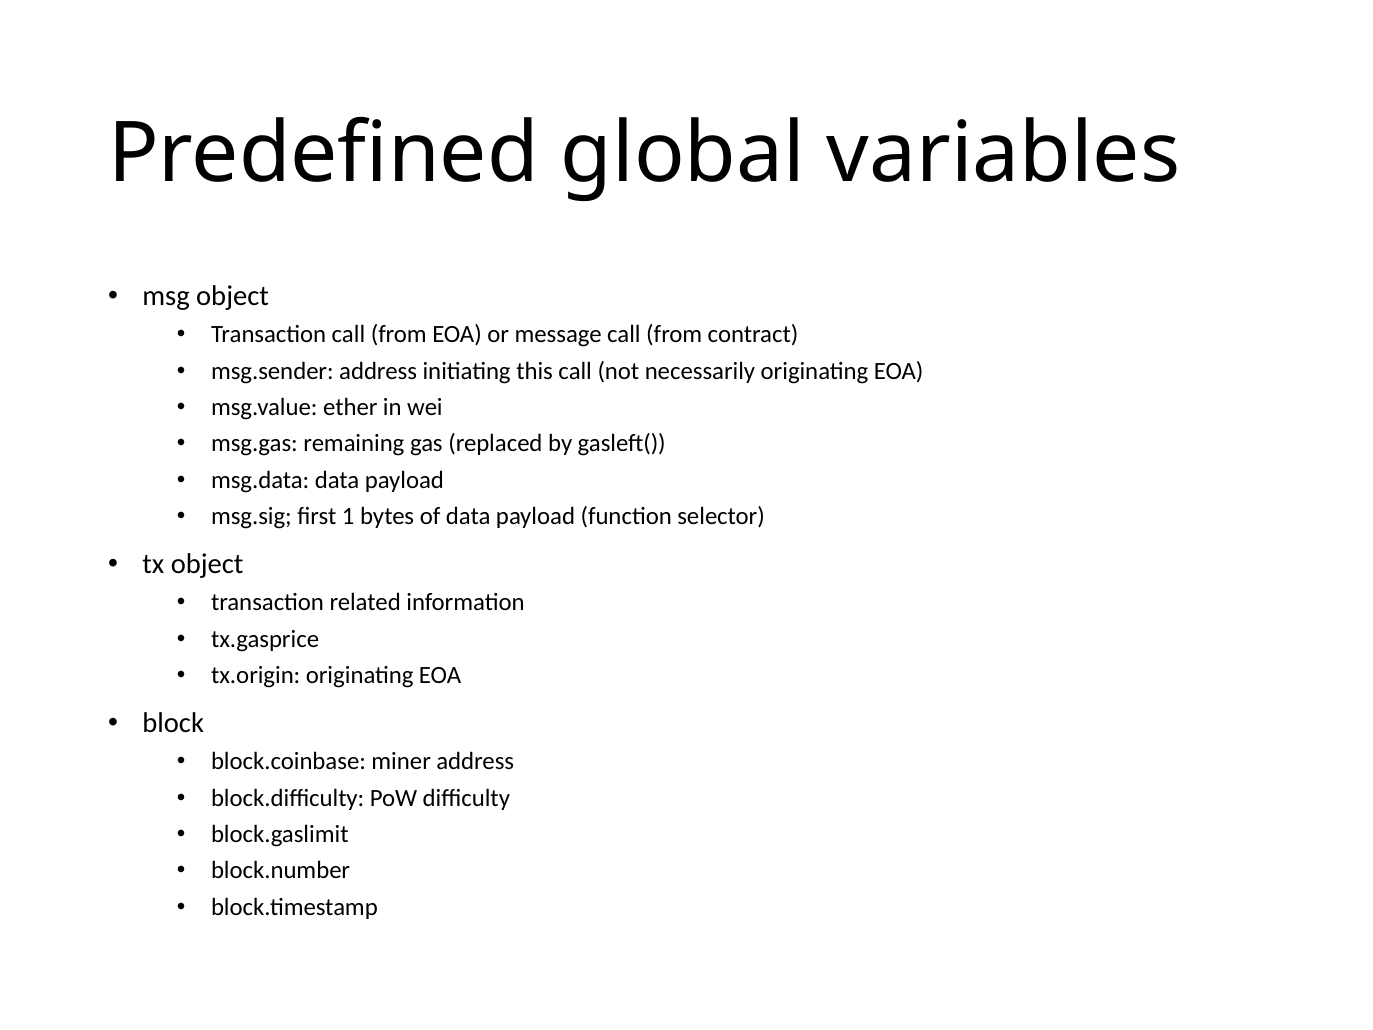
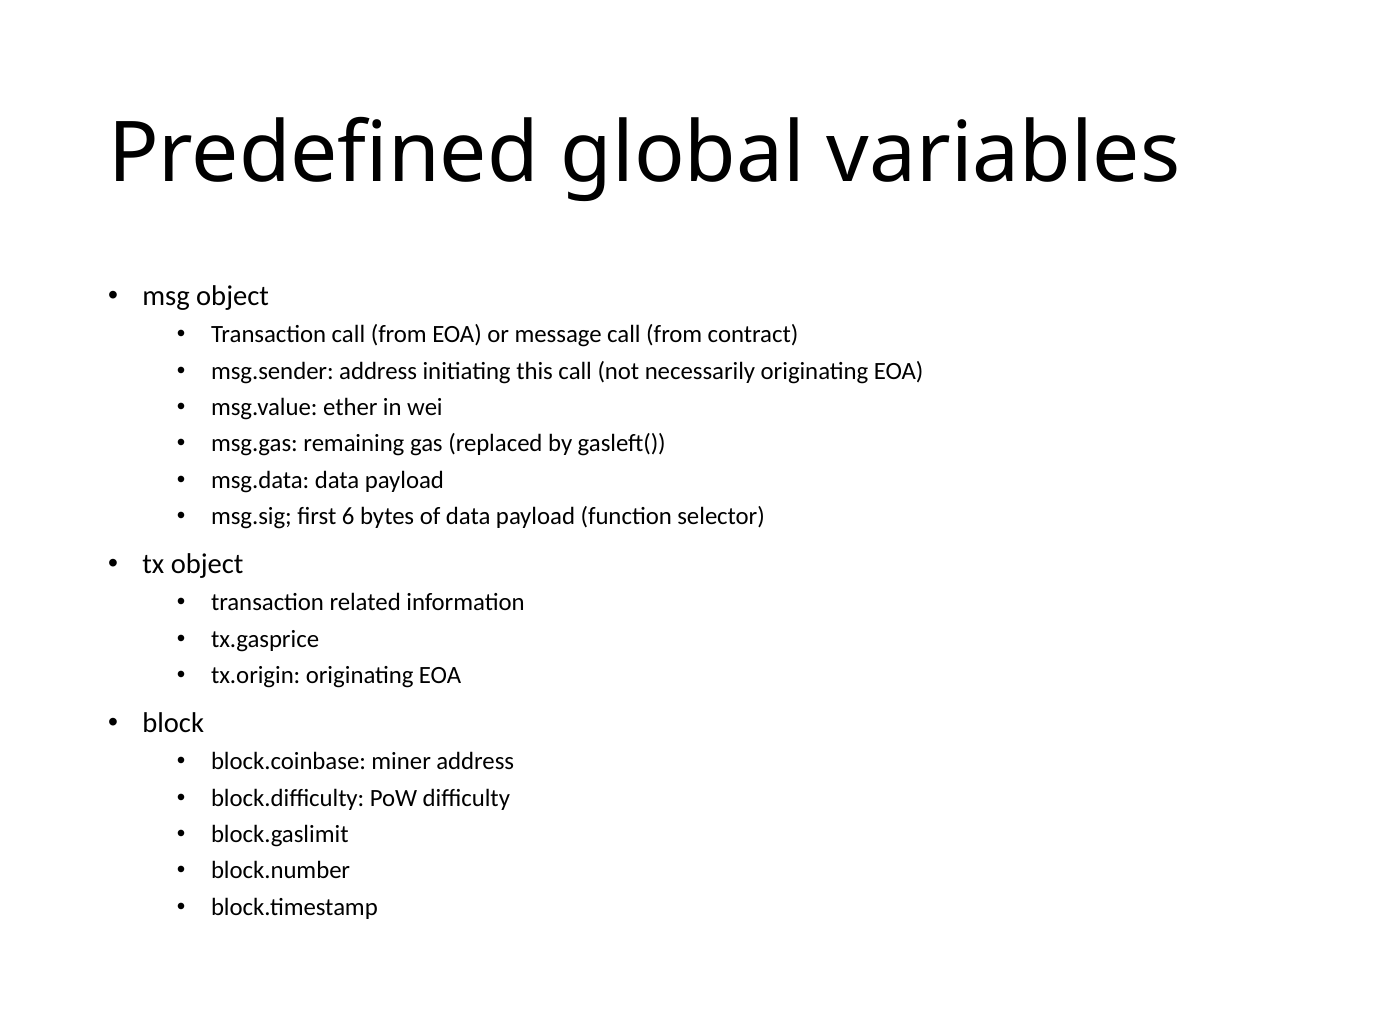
1: 1 -> 6 (348, 516)
